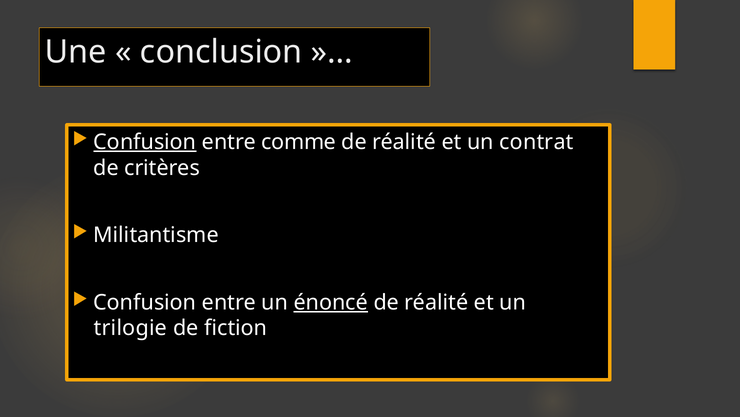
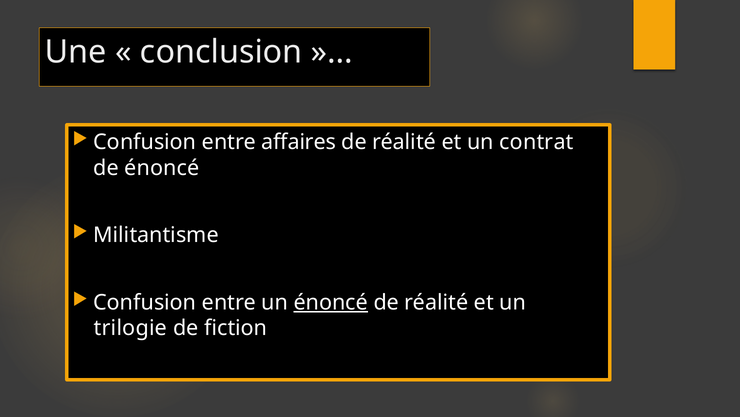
Confusion underline: present -> none (145, 142)
comme: comme -> affaires (299, 142)
de critères: critères -> énoncé (162, 168)
